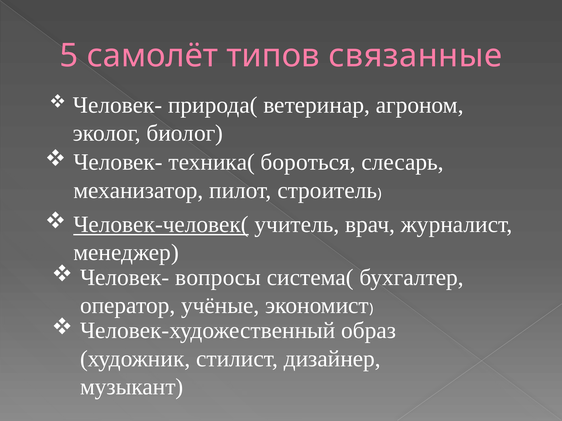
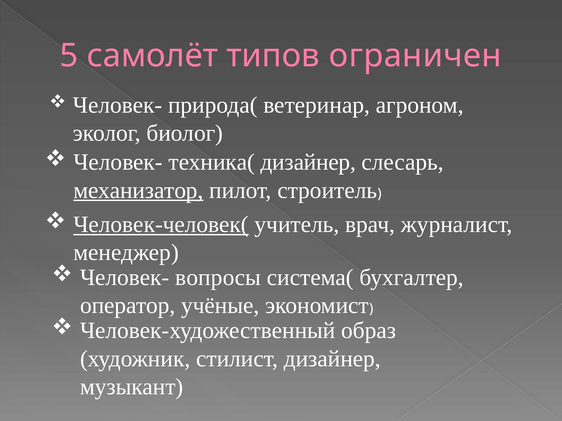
связанные: связанные -> ограничен (415, 56)
техника( бороться: бороться -> дизайнер (308, 162)
механизатор underline: none -> present (138, 191)
